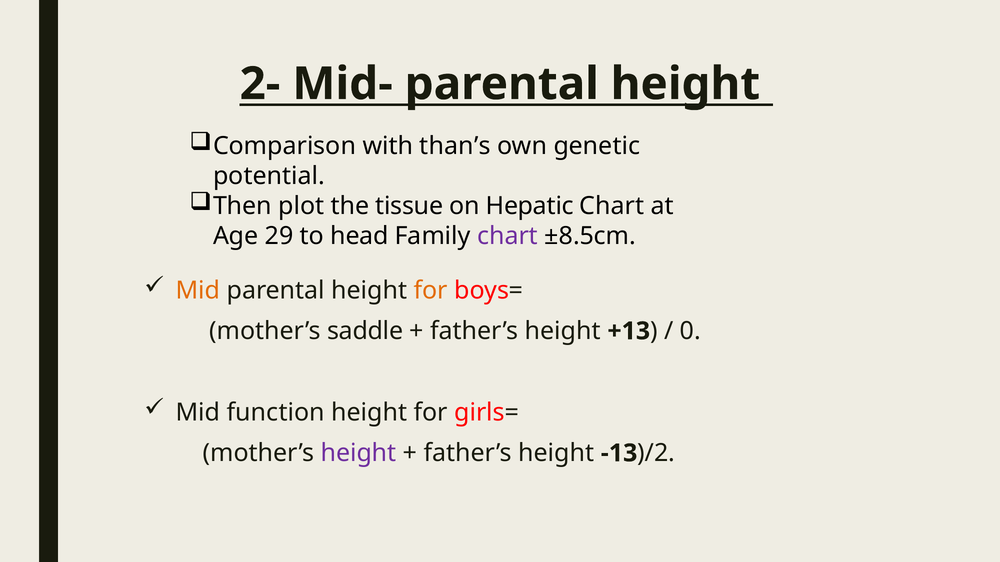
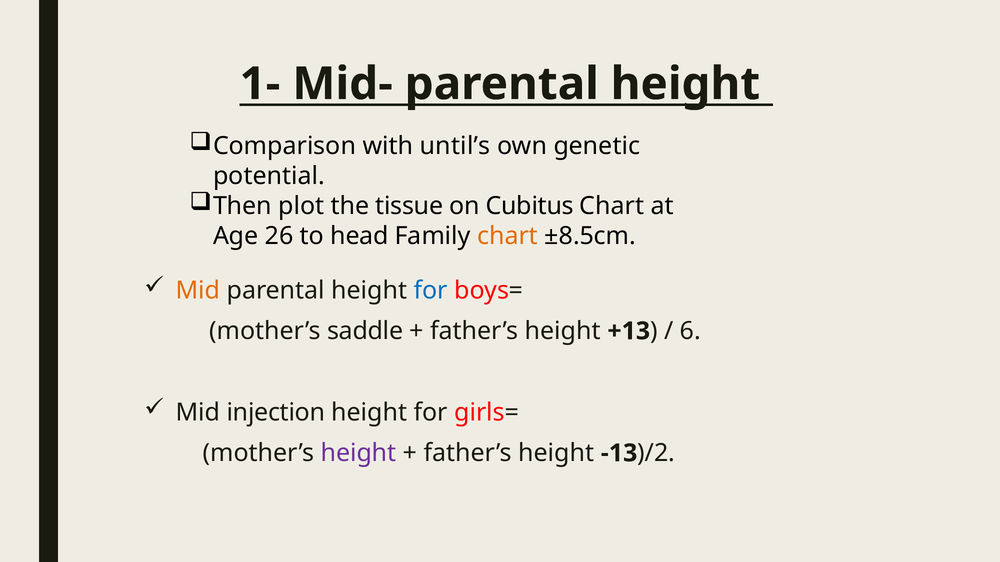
2-: 2- -> 1- (260, 84)
than’s: than’s -> until’s (455, 146)
Hepatic: Hepatic -> Cubitus (530, 206)
29: 29 -> 26 (279, 236)
chart colour: purple -> orange (507, 236)
for colour: orange -> blue (431, 291)
0: 0 -> 6 (690, 331)
function: function -> injection (276, 413)
